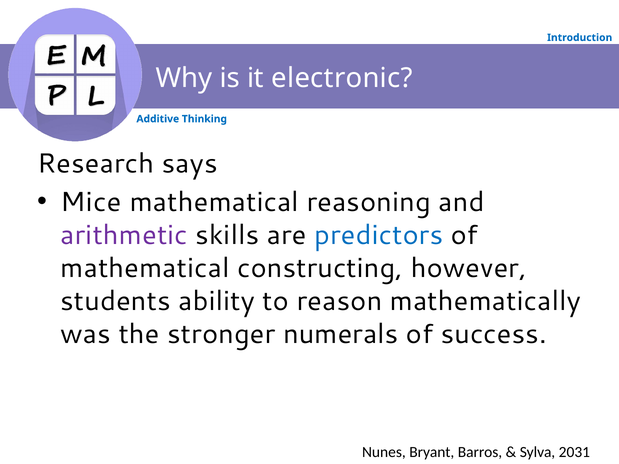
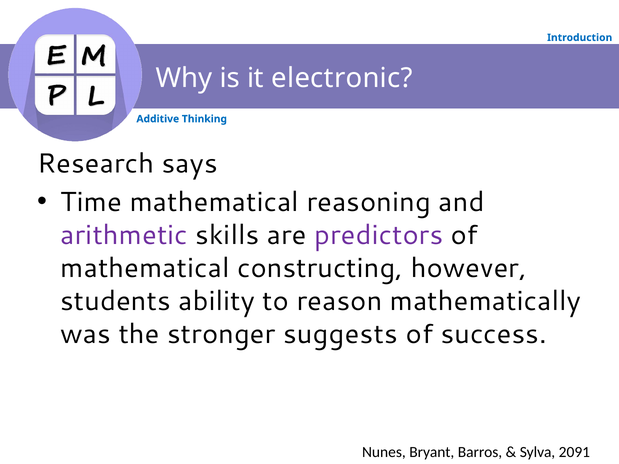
Mice: Mice -> Time (91, 202)
predictors colour: blue -> purple (379, 235)
numerals: numerals -> suggests (341, 335)
2031: 2031 -> 2091 (574, 453)
